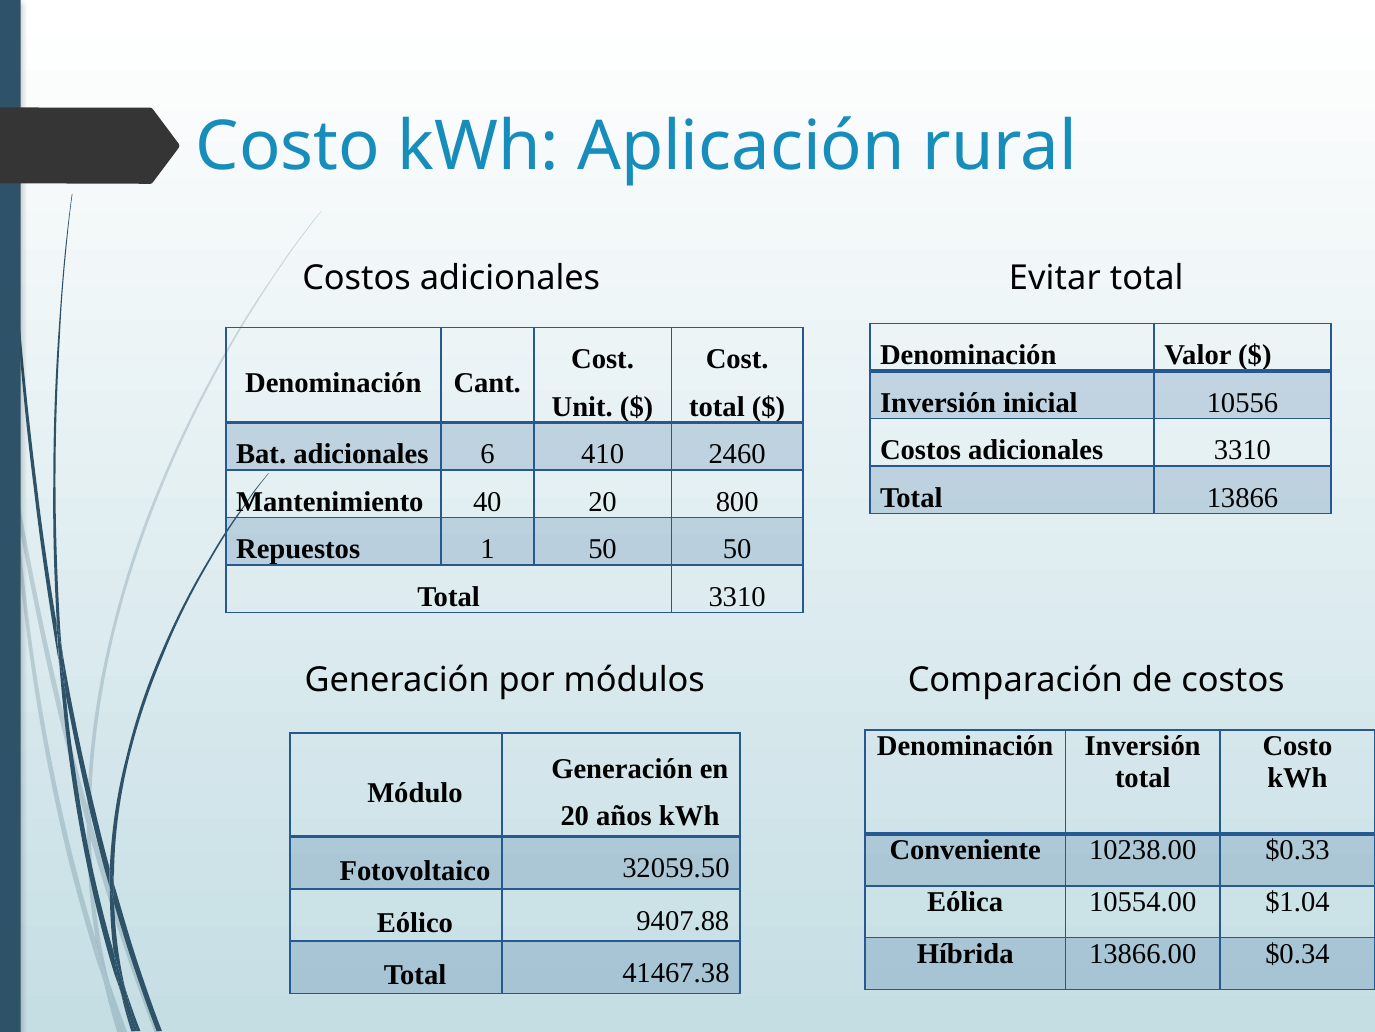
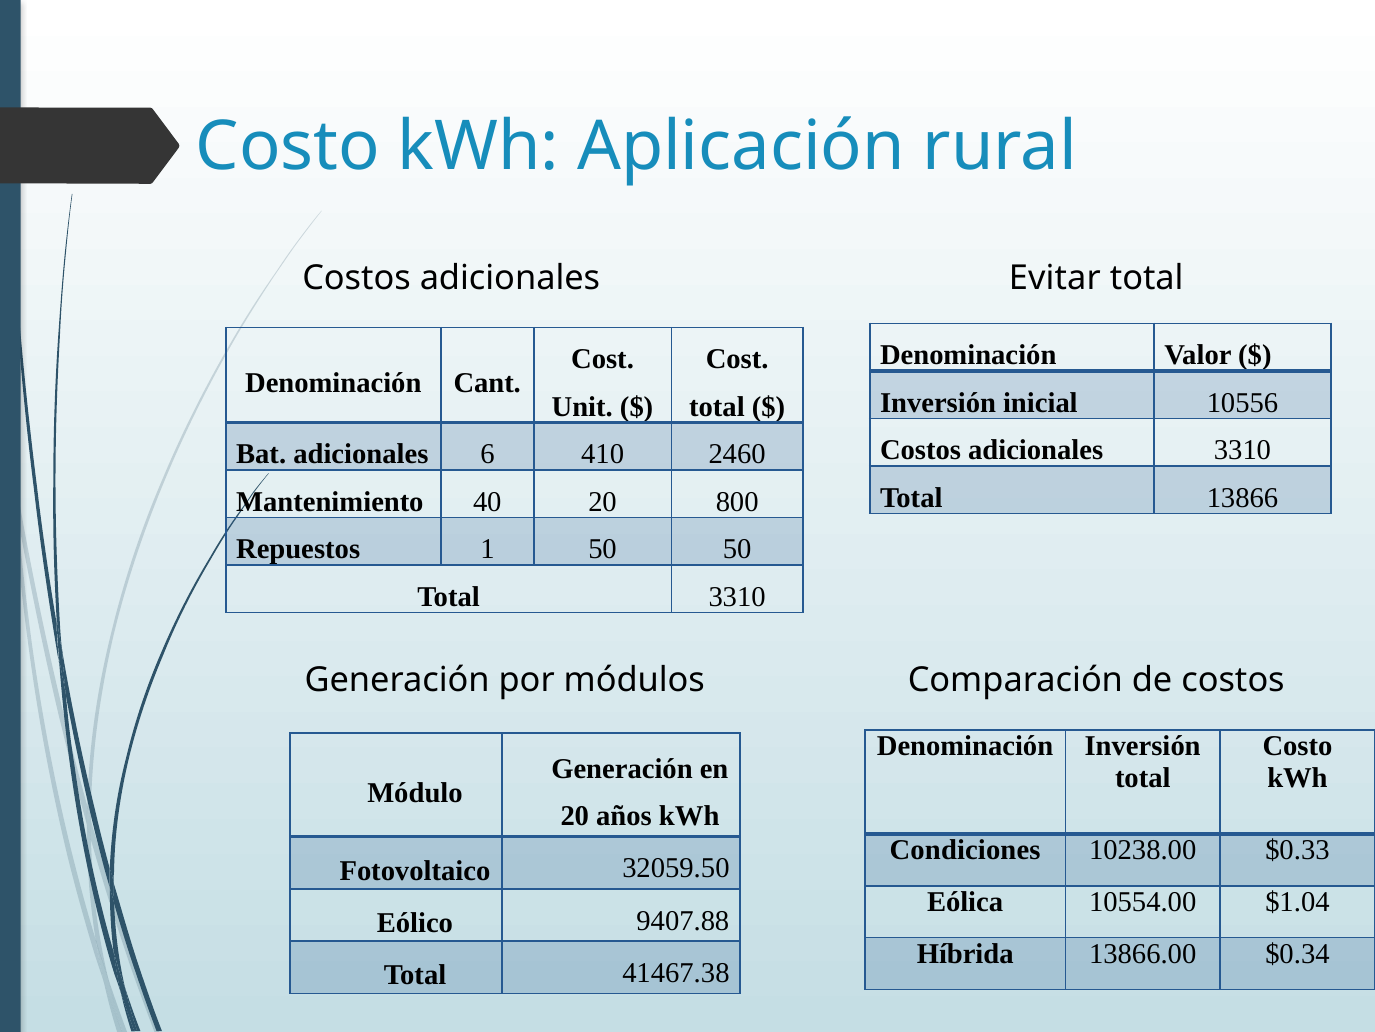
Conveniente: Conveniente -> Condiciones (965, 849)
